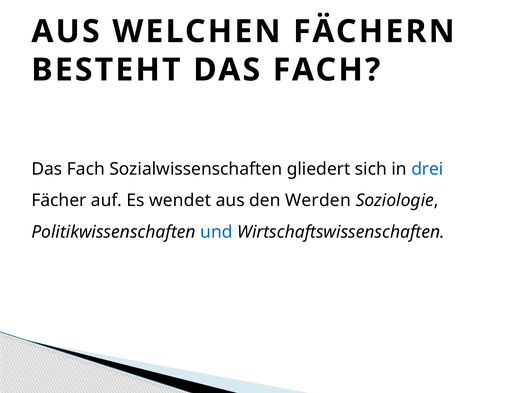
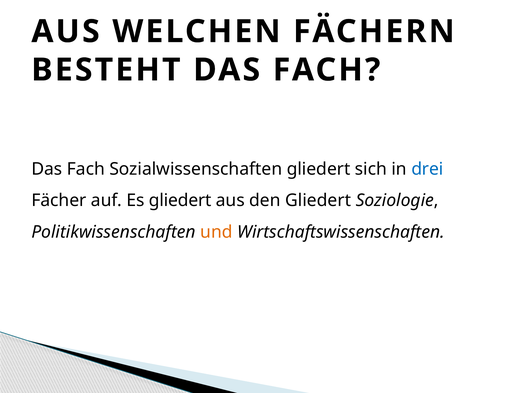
Es wendet: wendet -> gliedert (180, 200)
den Werden: Werden -> Gliedert (318, 200)
und colour: blue -> orange (216, 232)
